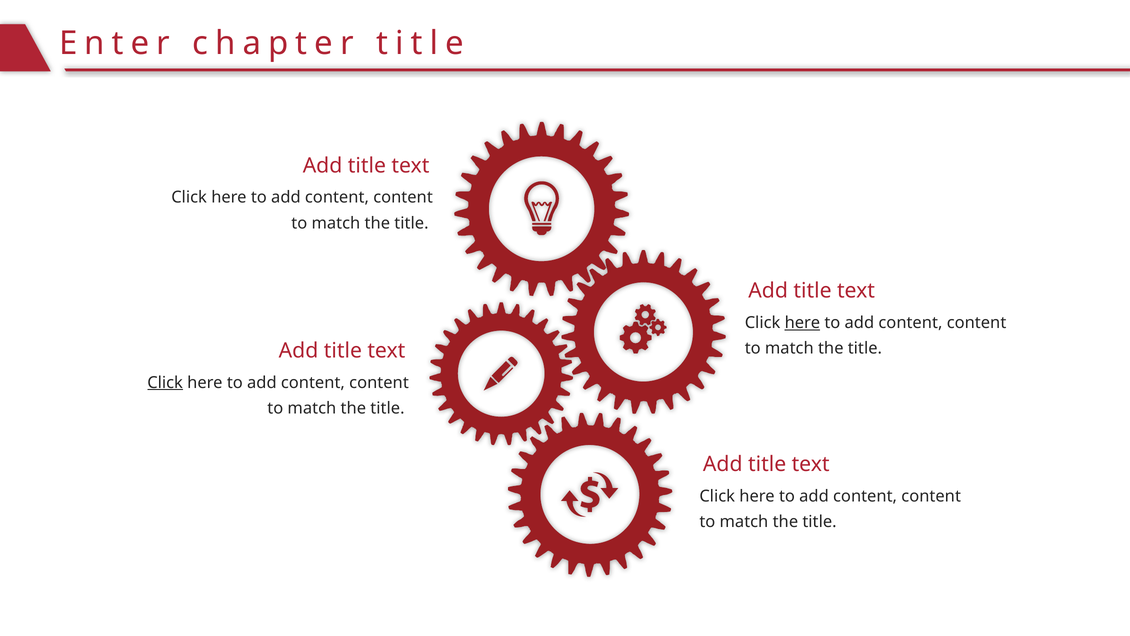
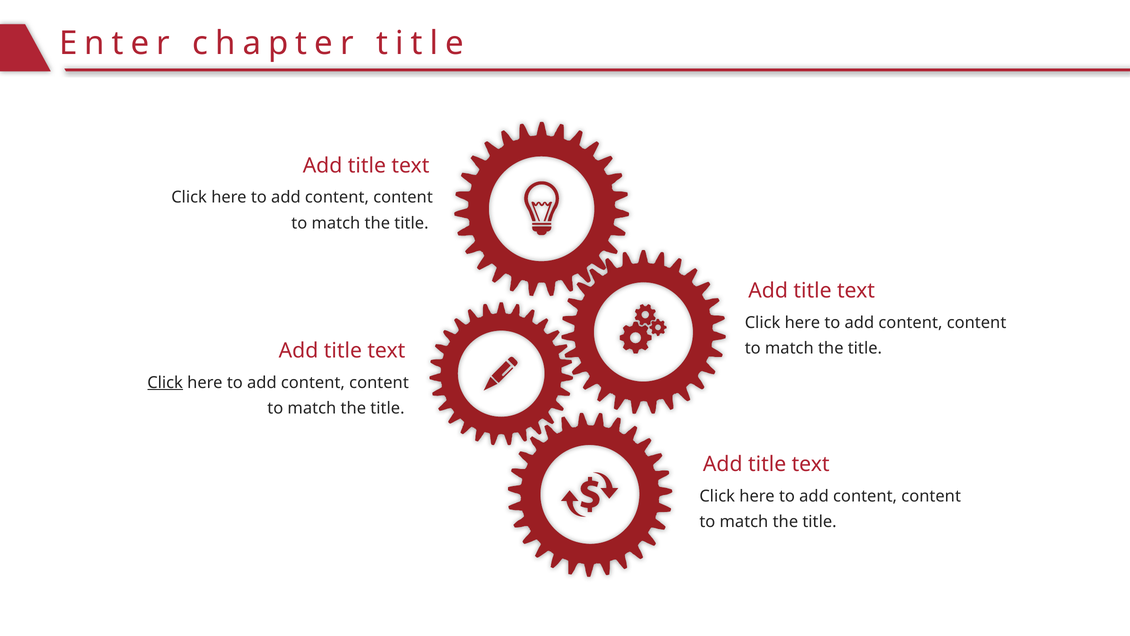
here underline: present -> none (802, 323)
